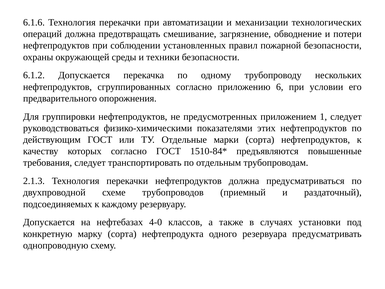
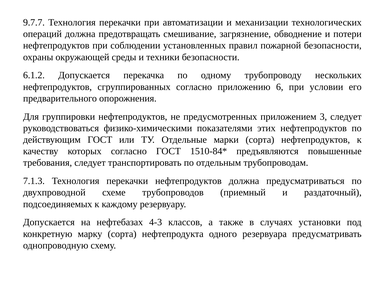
6.1.6: 6.1.6 -> 9.7.7 (34, 22)
1: 1 -> 3 (323, 116)
2.1.3: 2.1.3 -> 7.1.3 (34, 181)
4-0: 4-0 -> 4-3 (156, 222)
